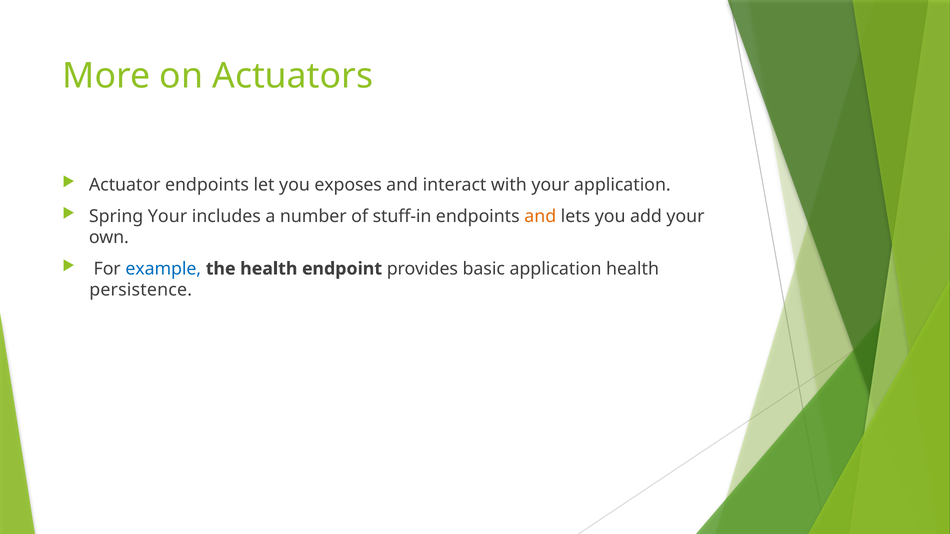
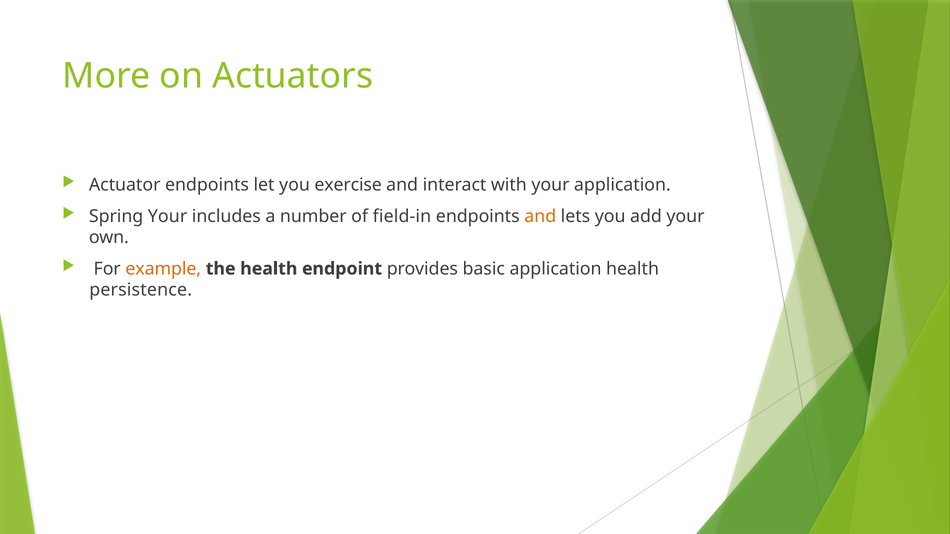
exposes: exposes -> exercise (348, 185)
stuff-in: stuff-in -> field-in (402, 216)
example colour: blue -> orange (163, 269)
